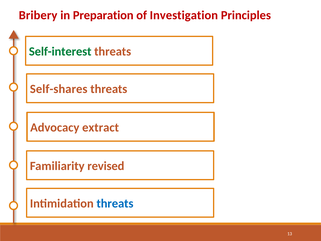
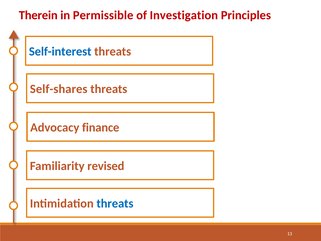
Bribery: Bribery -> Therein (38, 15)
Preparation: Preparation -> Permissible (103, 15)
Self-interest colour: green -> blue (60, 52)
extract: extract -> finance (101, 127)
